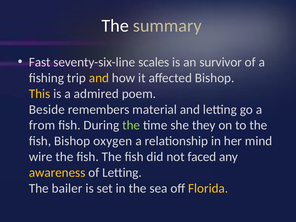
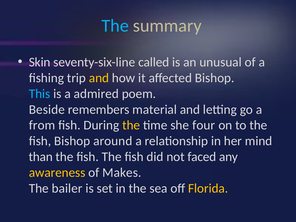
The colour: white -> light blue (115, 26)
Fast: Fast -> Skin (40, 62)
scales: scales -> called (154, 62)
survivor: survivor -> unusual (221, 62)
This colour: yellow -> light blue (40, 94)
the colour: light green -> yellow (131, 125)
they: they -> four (204, 125)
oxygen: oxygen -> around (113, 141)
wire: wire -> than (41, 157)
of Letting: Letting -> Makes (122, 173)
